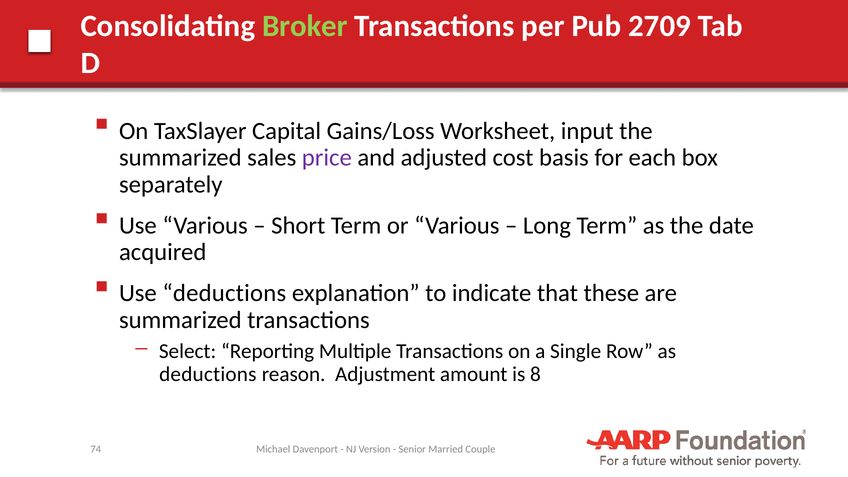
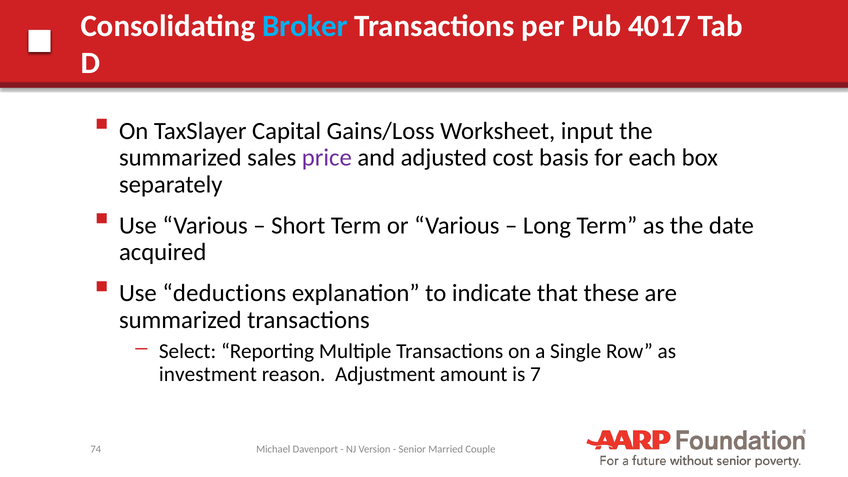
Broker colour: light green -> light blue (305, 26)
2709: 2709 -> 4017 (660, 26)
deductions: deductions -> investment (208, 374)
8: 8 -> 7 (535, 374)
